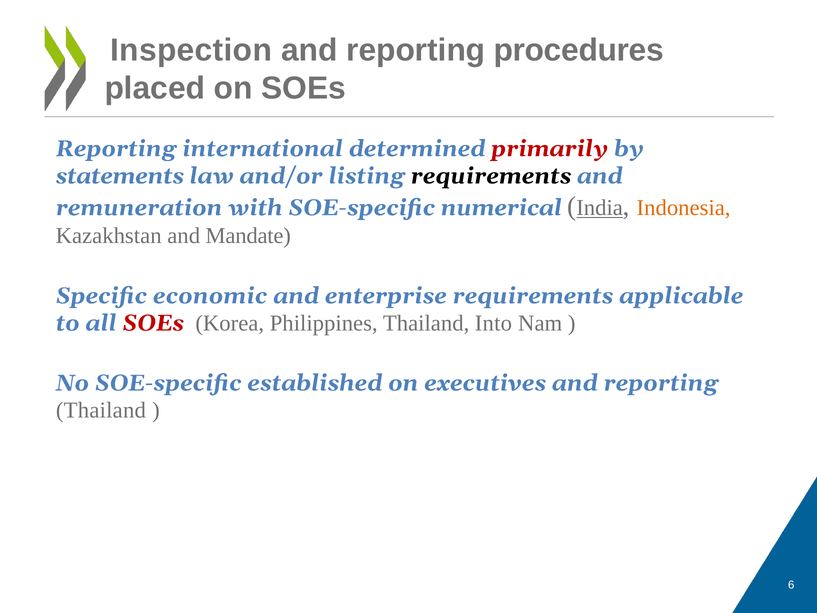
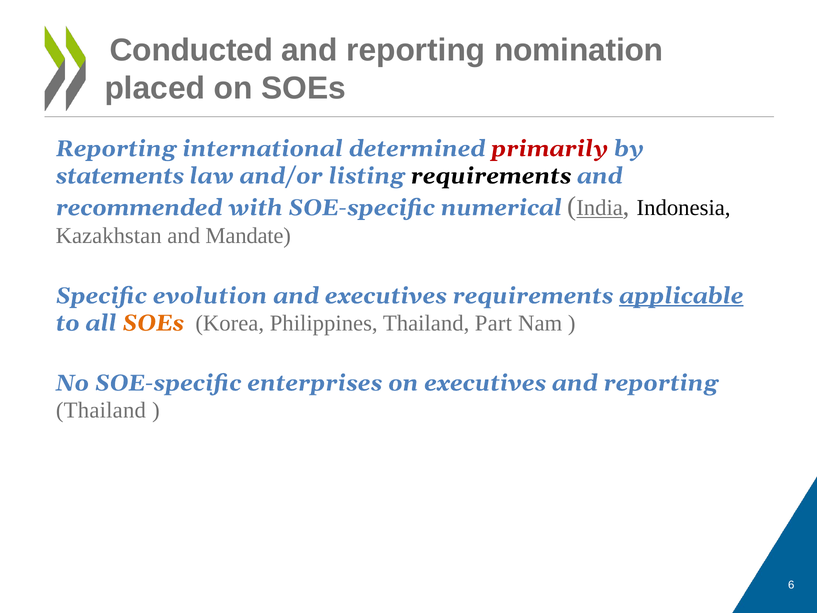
Inspection: Inspection -> Conducted (191, 50)
procedures: procedures -> nomination (579, 50)
remuneration: remuneration -> recommended (139, 208)
Indonesia colour: orange -> black (684, 208)
economic: economic -> evolution (210, 296)
and enterprise: enterprise -> executives (386, 296)
applicable underline: none -> present (681, 296)
SOEs colour: red -> orange (153, 323)
Into: Into -> Part (493, 323)
established: established -> enterprises (315, 383)
